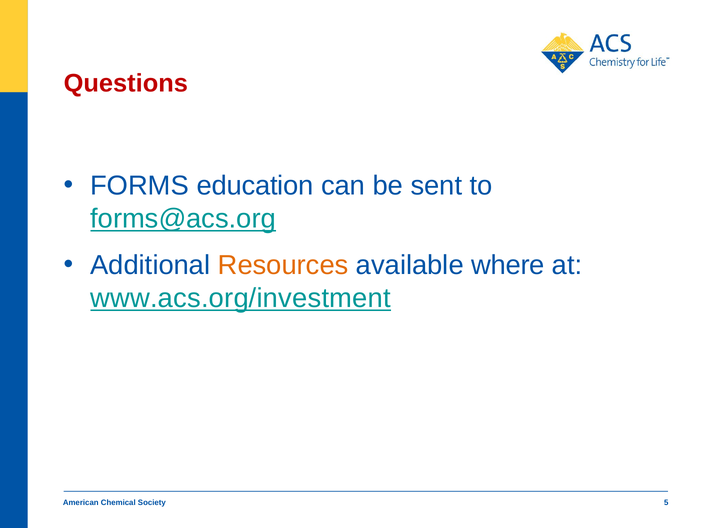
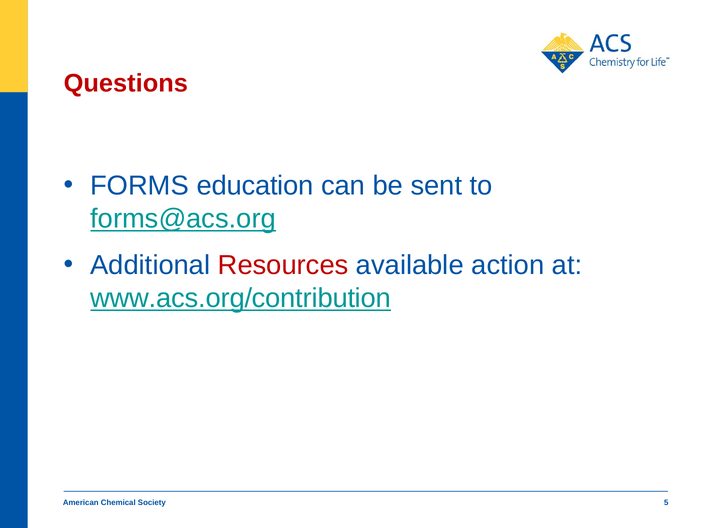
Resources colour: orange -> red (283, 265)
where: where -> action (508, 265)
www.acs.org/investment: www.acs.org/investment -> www.acs.org/contribution (241, 298)
